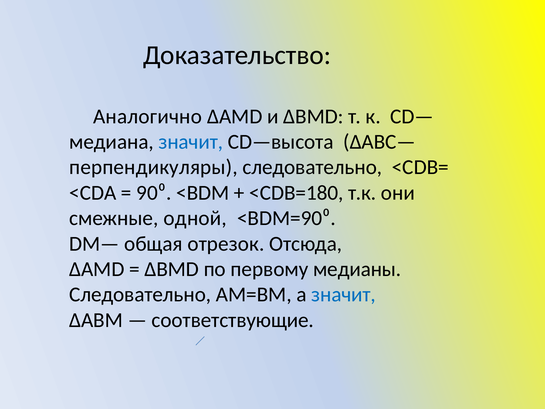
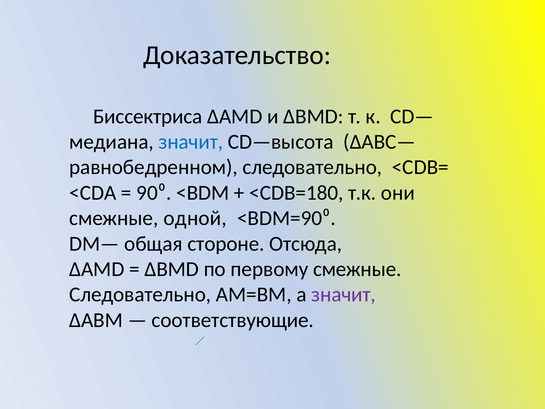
Аналогично: Аналогично -> Биссектриса (148, 116)
перпендикуляры: перпендикуляры -> равнобедренном (154, 167)
отрезок: отрезок -> стороне (226, 244)
первому медианы: медианы -> смежные (357, 269)
значит colour: blue -> purple (344, 294)
